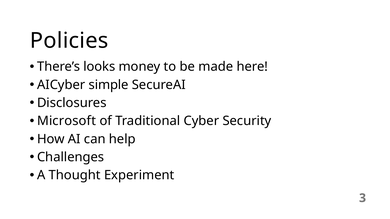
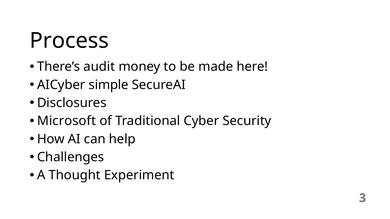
Policies: Policies -> Process (69, 41)
looks: looks -> audit (99, 67)
